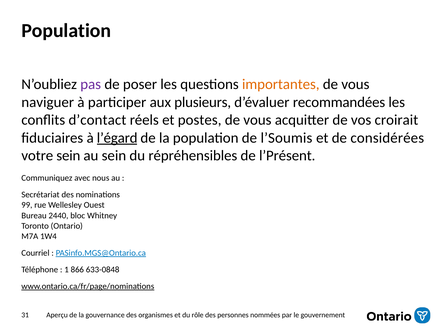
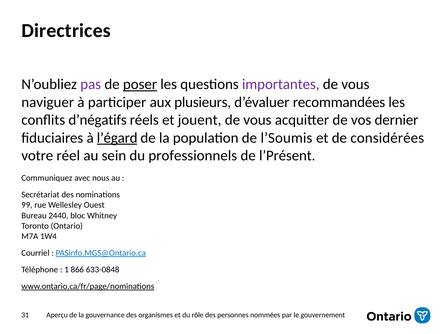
Population: Population -> Directrices (66, 31)
poser underline: none -> present (140, 84)
importantes colour: orange -> purple (281, 84)
d’contact: d’contact -> d’négatifs (98, 120)
postes: postes -> jouent (200, 120)
croirait: croirait -> dernier (396, 120)
votre sein: sein -> réel (68, 156)
répréhensibles: répréhensibles -> professionnels (193, 156)
